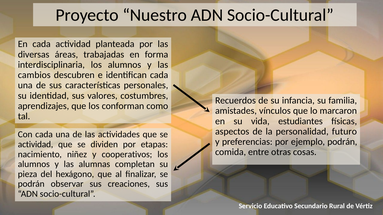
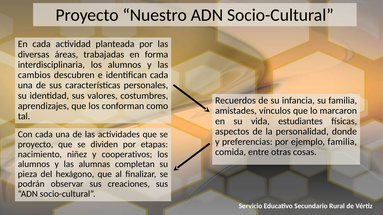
futuro: futuro -> donde (344, 132)
ejemplo podrán: podrán -> familia (342, 142)
actividad: actividad -> proyecto (36, 145)
